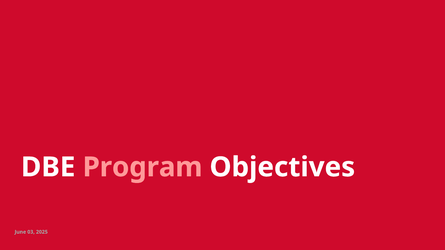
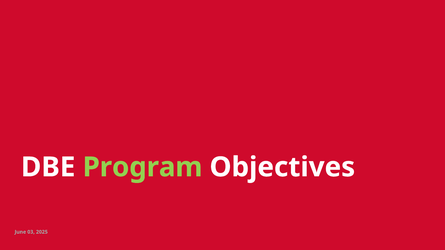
Program colour: pink -> light green (143, 167)
